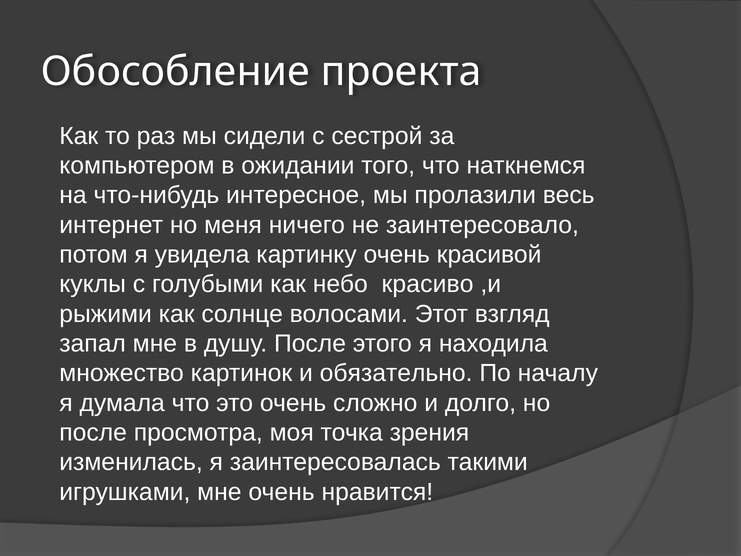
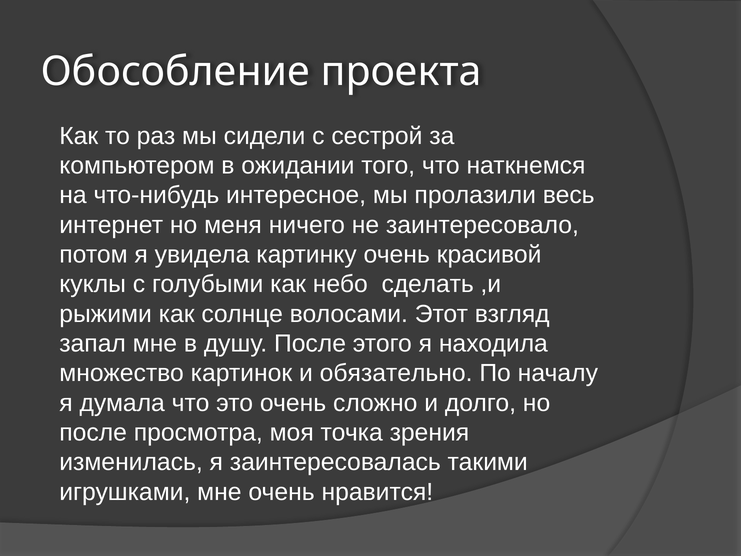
красиво: красиво -> сделать (428, 284)
